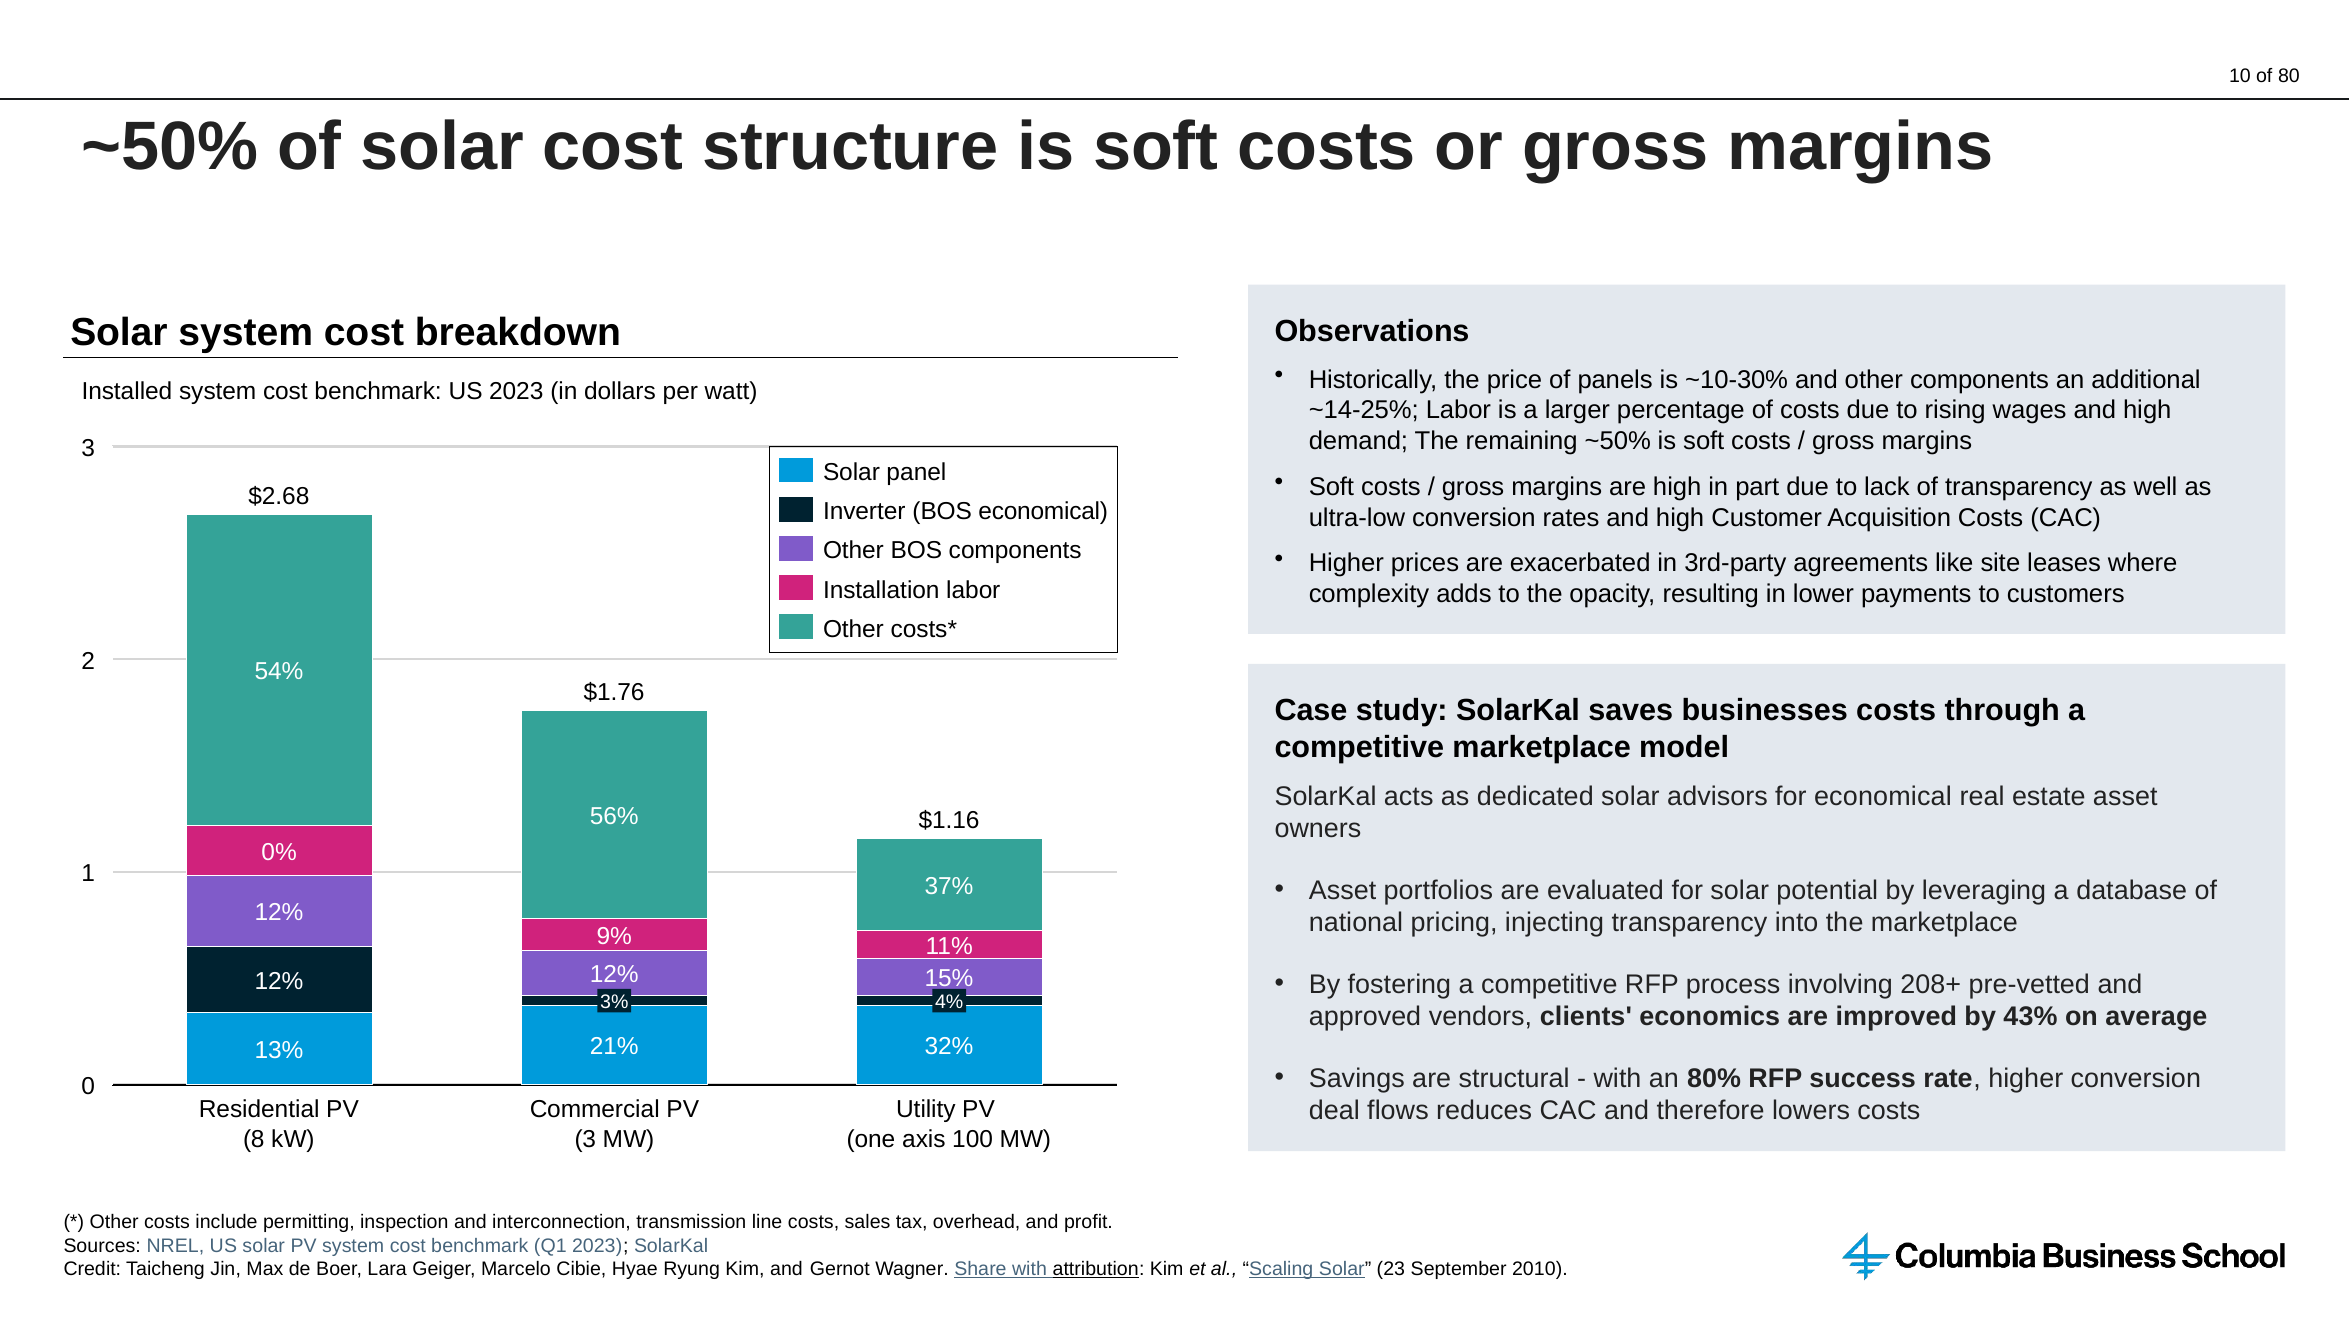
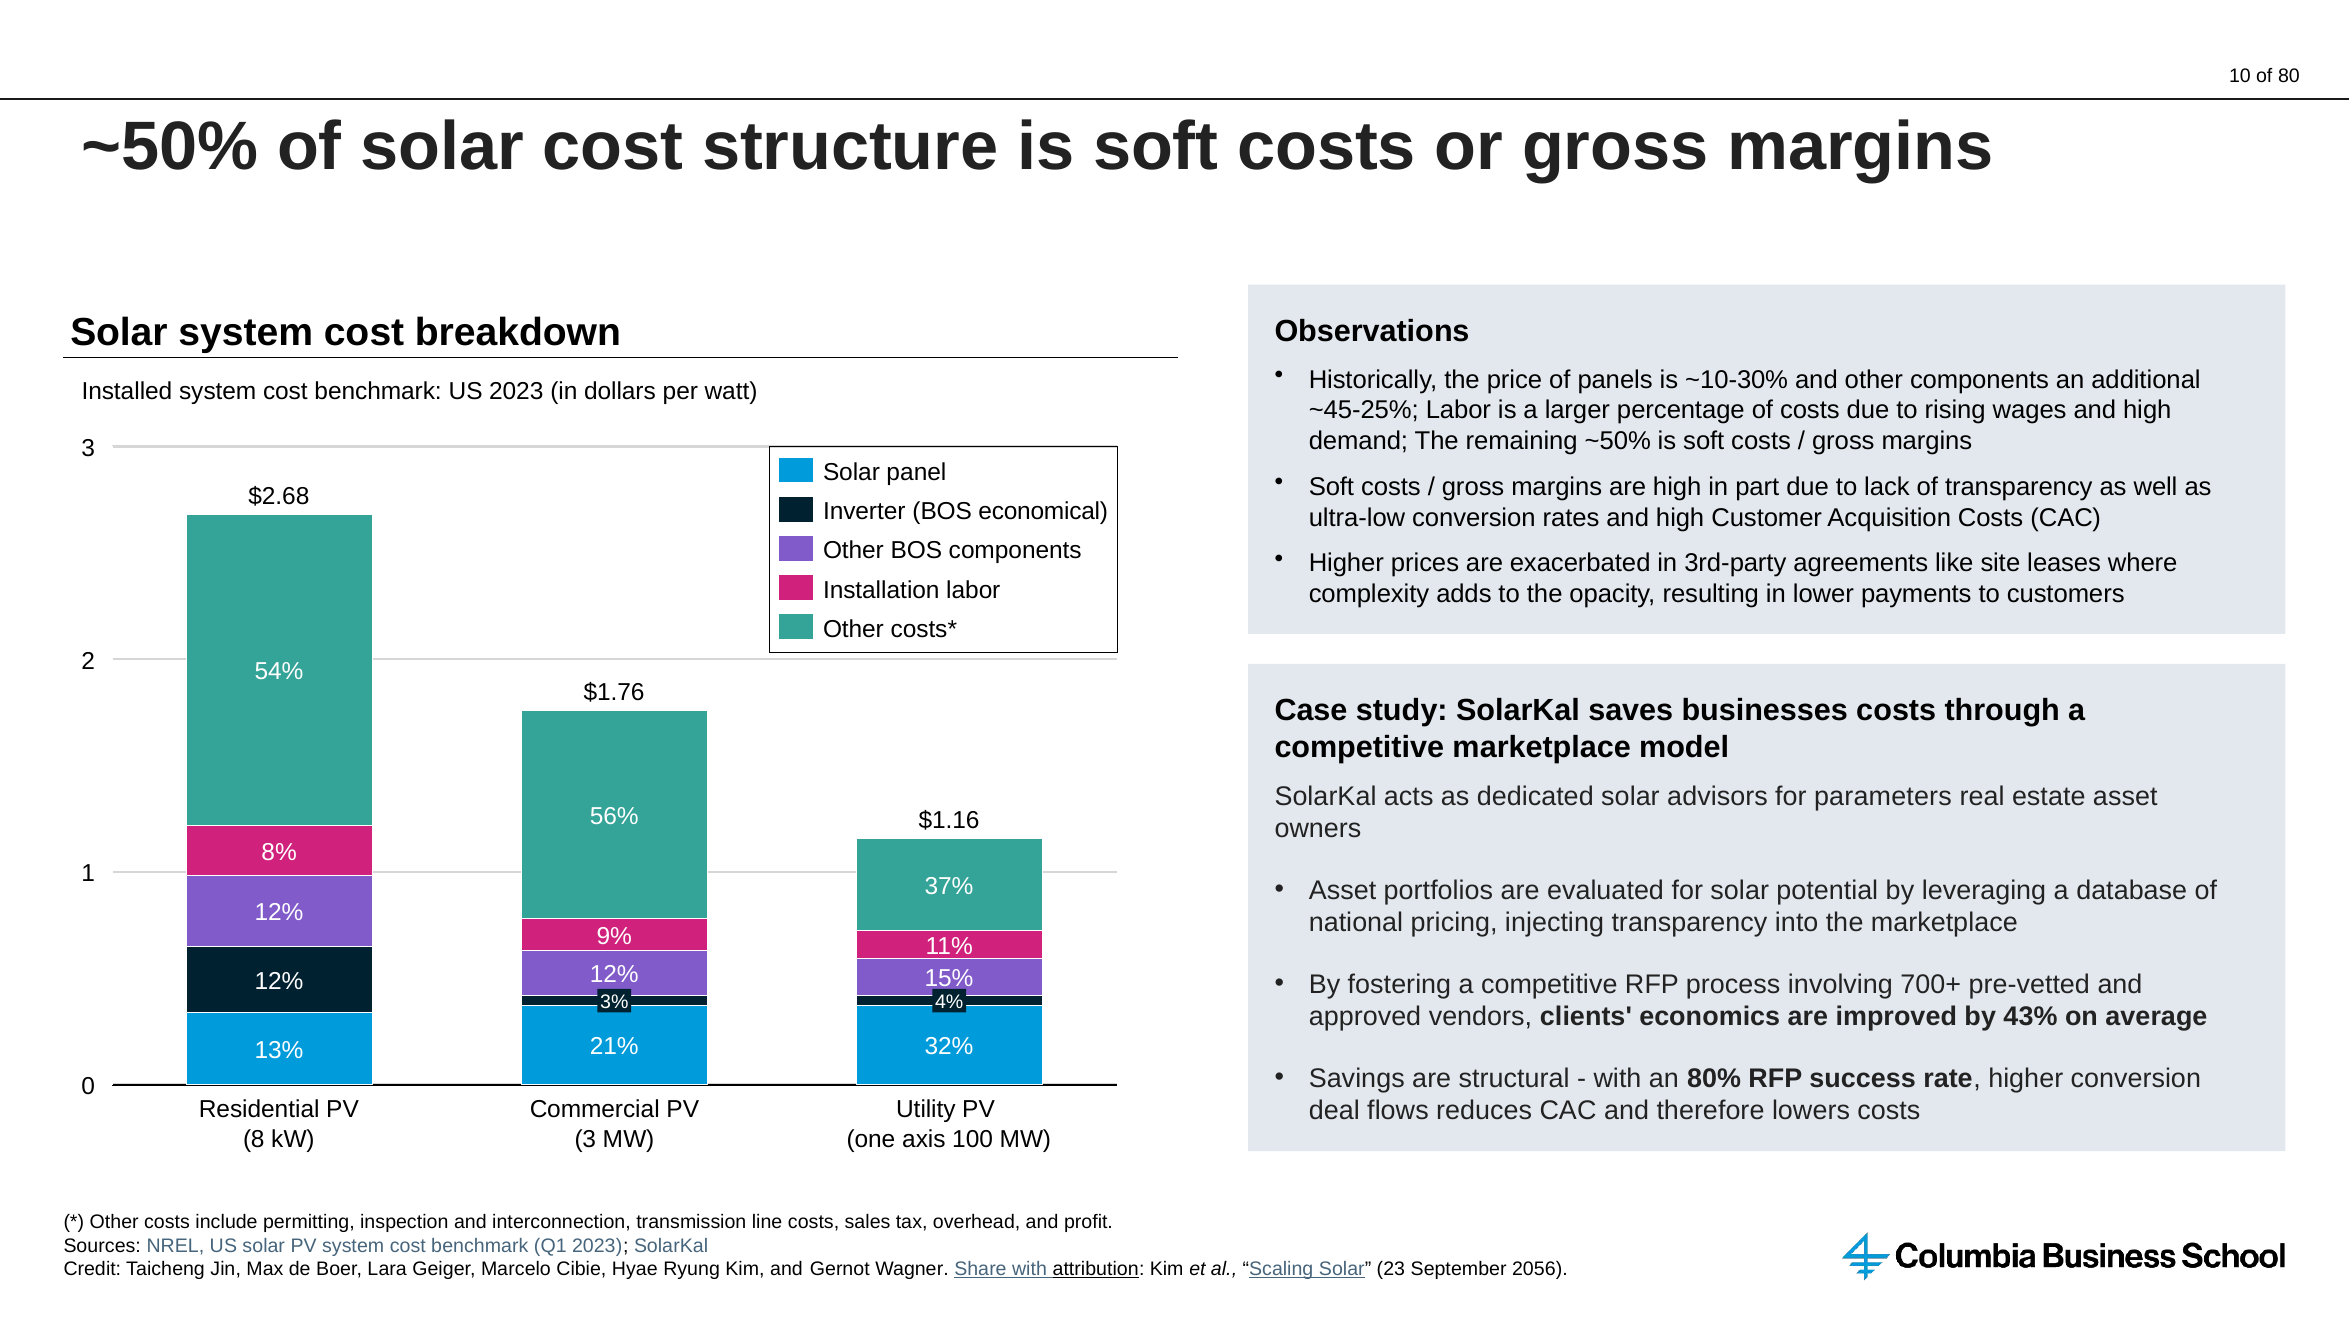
~14-25%: ~14-25% -> ~45-25% (1364, 411)
for economical: economical -> parameters (1883, 797)
0%: 0% -> 8% (279, 853)
208+: 208+ -> 700+ (1931, 984)
2010: 2010 -> 2056 (1540, 1269)
